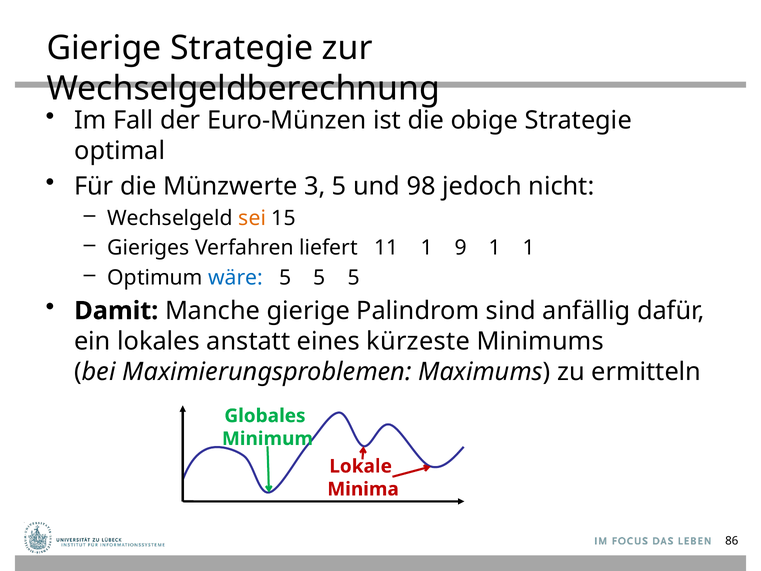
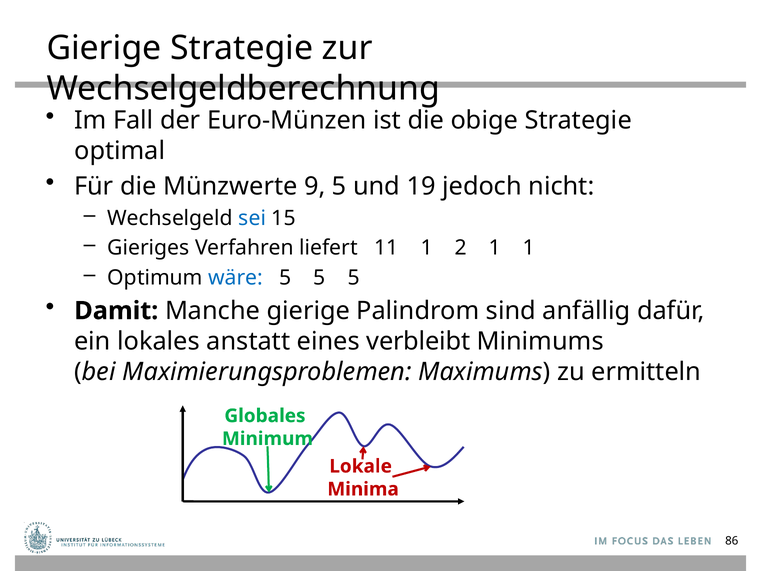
3: 3 -> 9 (315, 186)
98: 98 -> 19 (421, 186)
sei colour: orange -> blue (252, 218)
9: 9 -> 2 (461, 248)
kürzeste: kürzeste -> verbleibt (418, 341)
